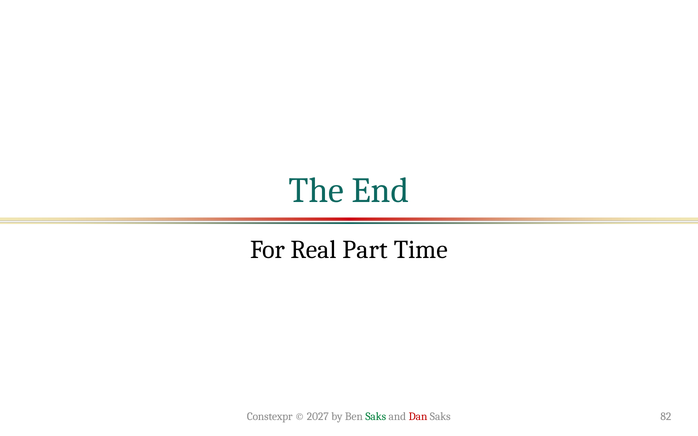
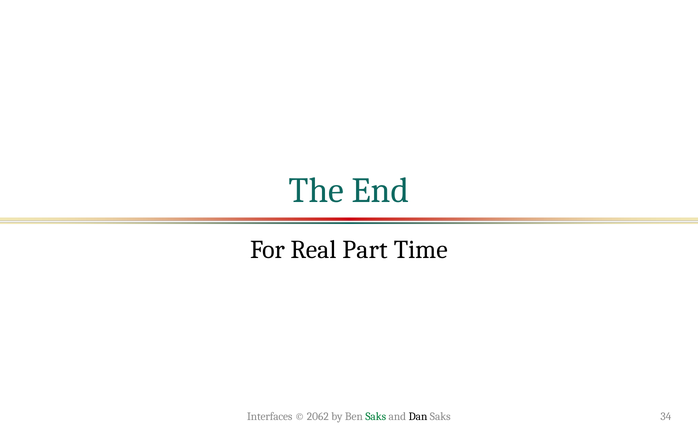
Constexpr: Constexpr -> Interfaces (270, 417)
2027: 2027 -> 2062 (318, 417)
Dan colour: red -> black (418, 417)
82: 82 -> 34 (666, 417)
